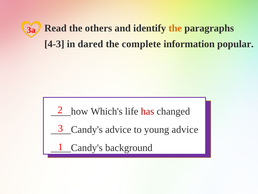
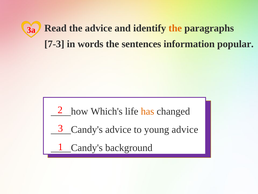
the others: others -> advice (99, 28)
4-3: 4-3 -> 7-3 (54, 44)
dared: dared -> words (91, 44)
complete: complete -> sentences (141, 44)
has colour: red -> orange (147, 111)
